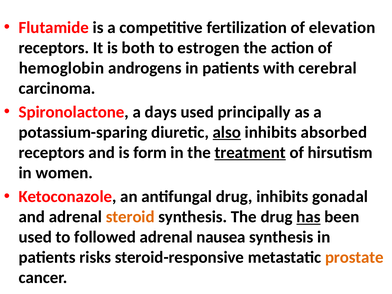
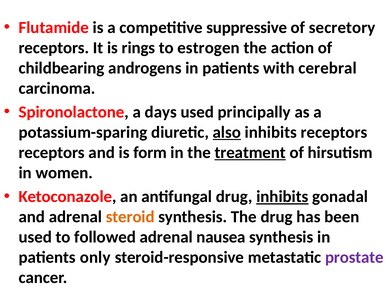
fertilization: fertilization -> suppressive (247, 28)
elevation: elevation -> secretory (342, 28)
both: both -> rings (138, 48)
hemoglobin: hemoglobin -> childbearing (62, 68)
inhibits absorbed: absorbed -> receptors (334, 132)
inhibits underline: none -> present (282, 197)
has underline: present -> none (308, 217)
risks: risks -> only (95, 257)
prostate colour: orange -> purple (354, 257)
